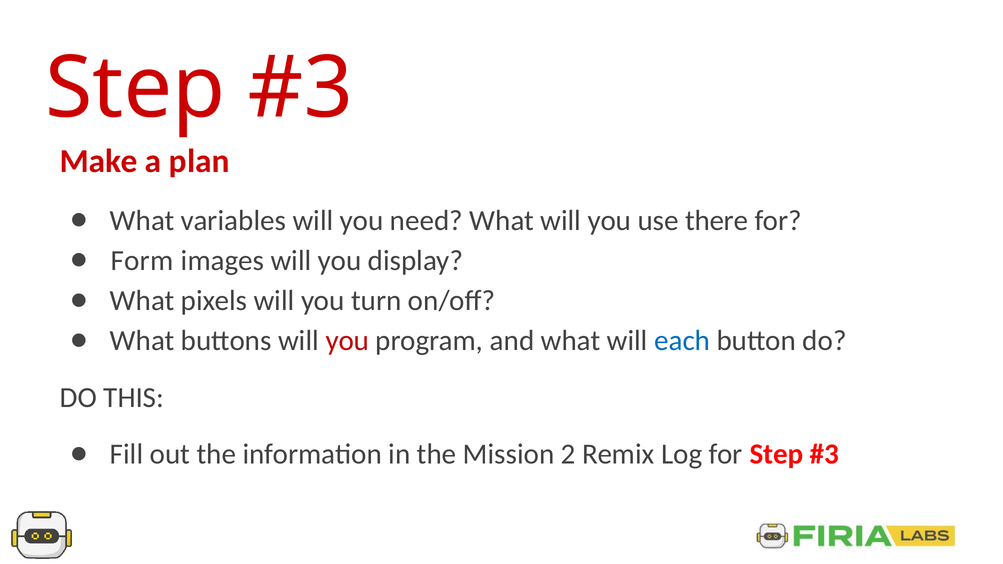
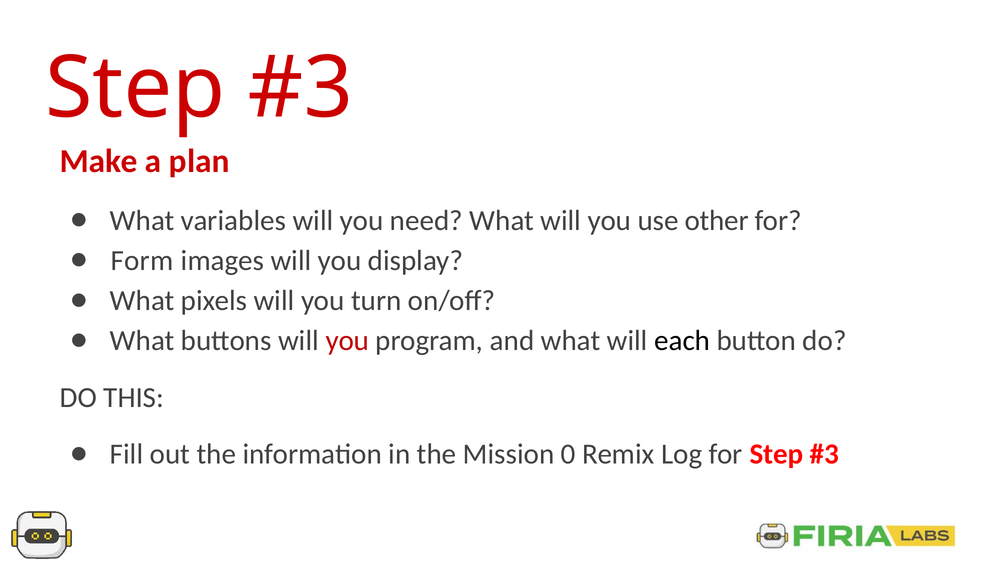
there: there -> other (717, 221)
each colour: blue -> black (682, 341)
2: 2 -> 0 (568, 455)
